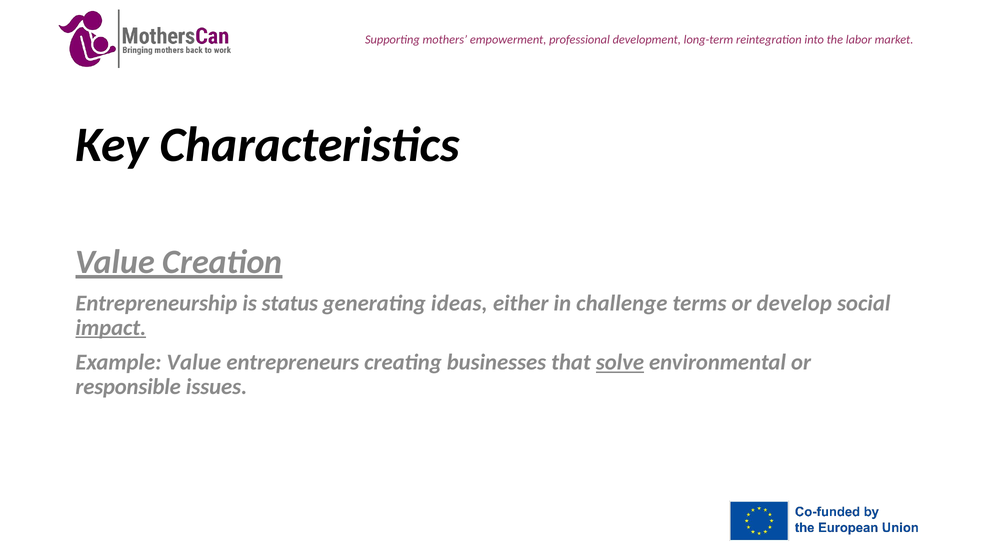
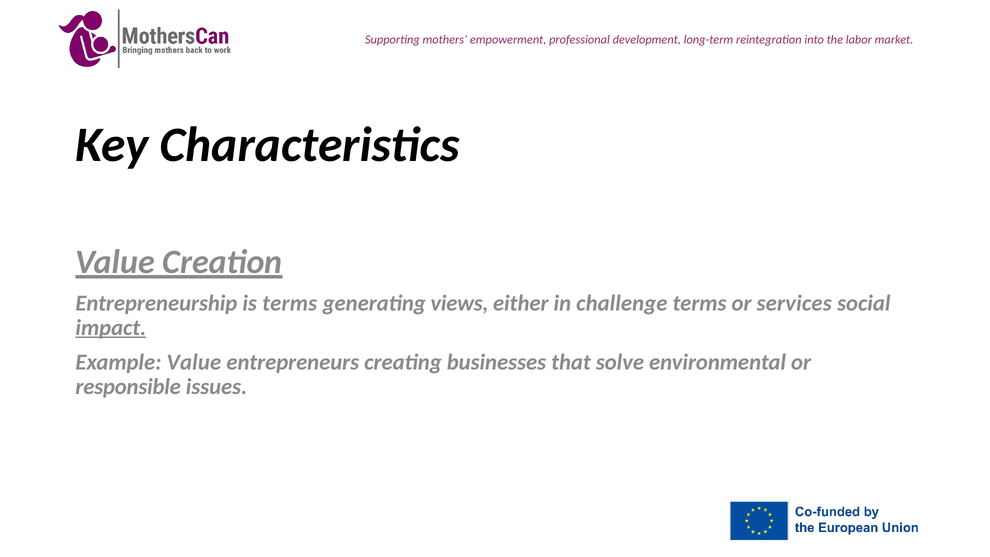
is status: status -> terms (290, 303)
ideas: ideas -> views (459, 303)
develop: develop -> services (794, 303)
solve underline: present -> none (620, 362)
